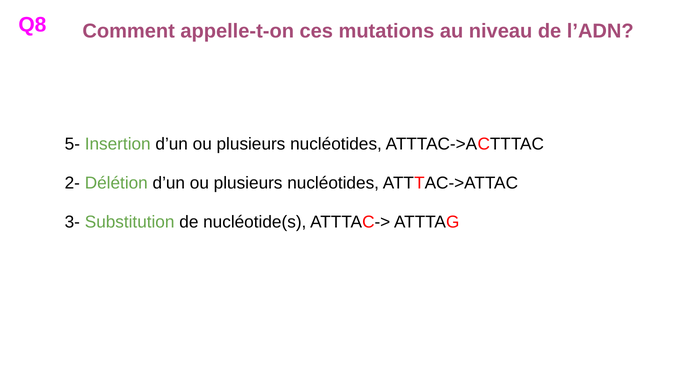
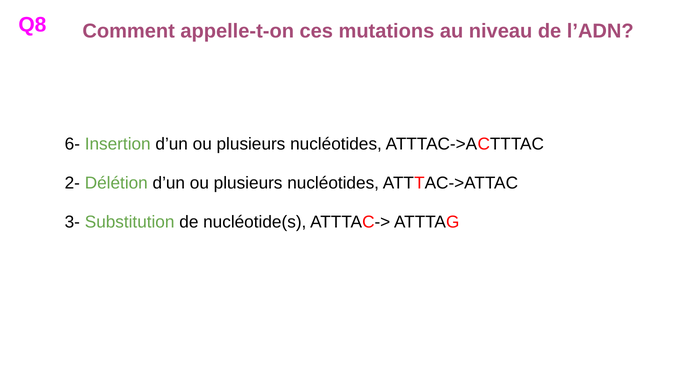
5-: 5- -> 6- (72, 144)
